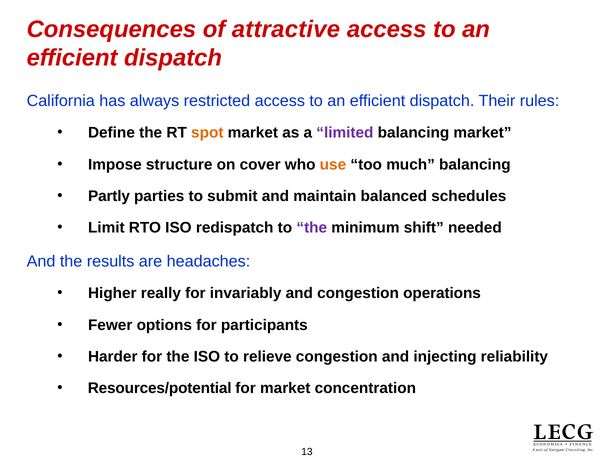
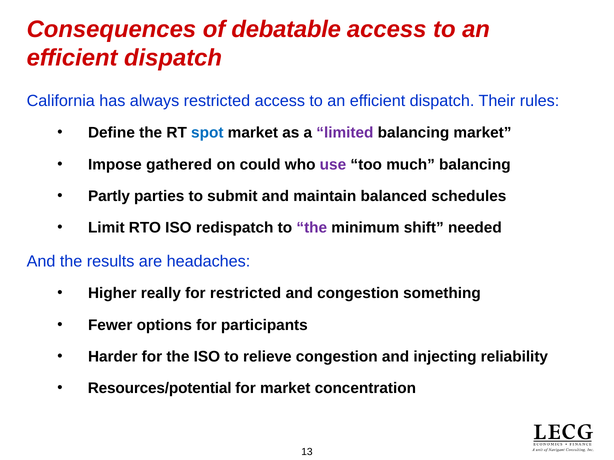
attractive: attractive -> debatable (286, 29)
spot colour: orange -> blue (207, 133)
structure: structure -> gathered (179, 165)
cover: cover -> could (260, 165)
use colour: orange -> purple (333, 165)
for invariably: invariably -> restricted (246, 294)
operations: operations -> something (442, 294)
